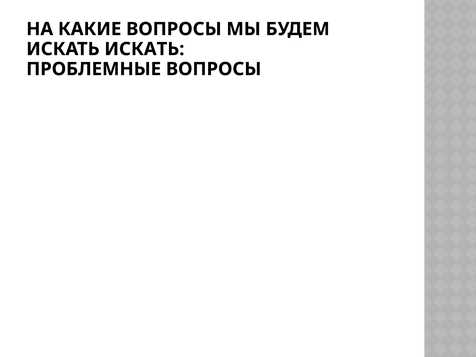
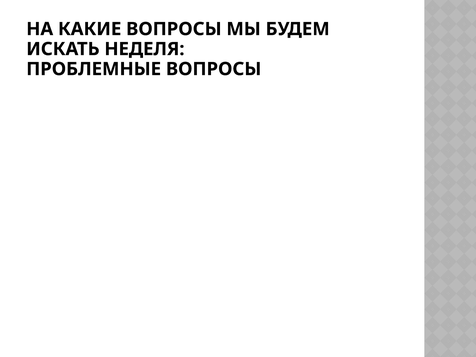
ИСКАТЬ ИСКАТЬ: ИСКАТЬ -> НЕДЕЛЯ (144, 49)
